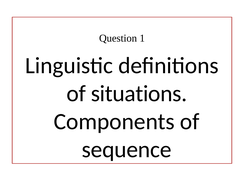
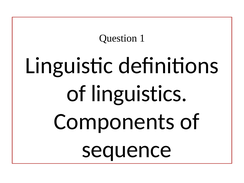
situations: situations -> linguistics (139, 94)
